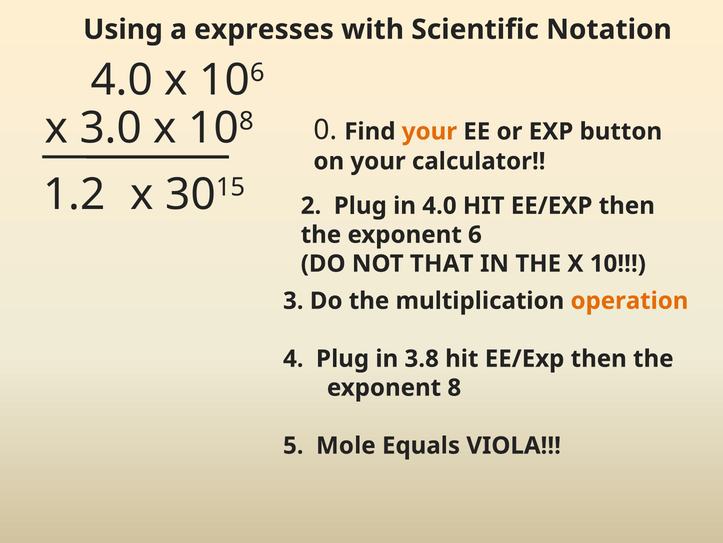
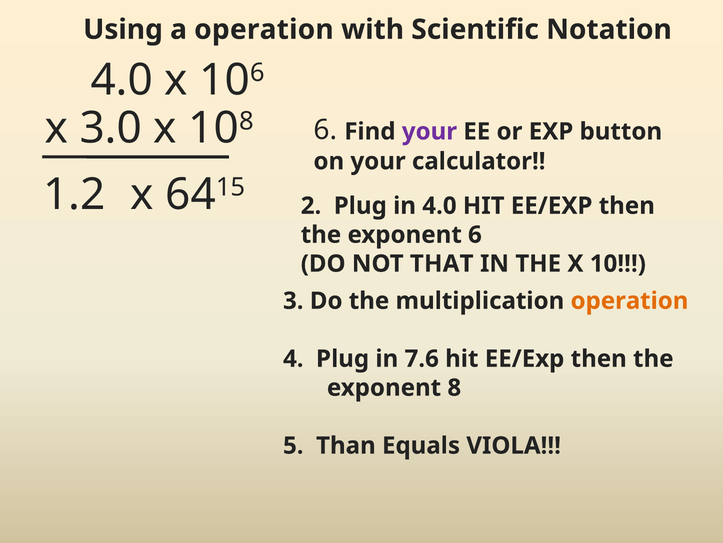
a expresses: expresses -> operation (264, 30)
108 0: 0 -> 6 (325, 130)
your colour: orange -> purple (429, 131)
30: 30 -> 64 (191, 194)
3.8: 3.8 -> 7.6 (422, 358)
Mole: Mole -> Than (346, 445)
